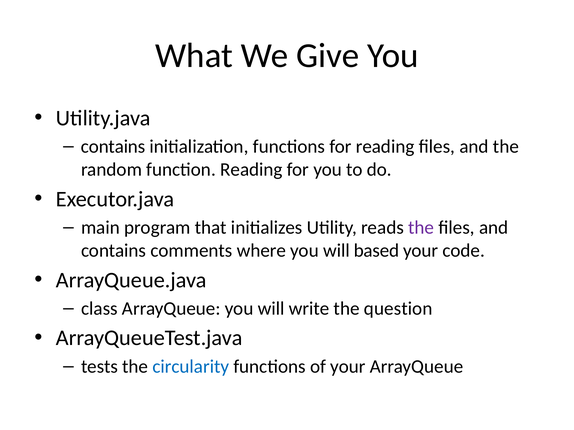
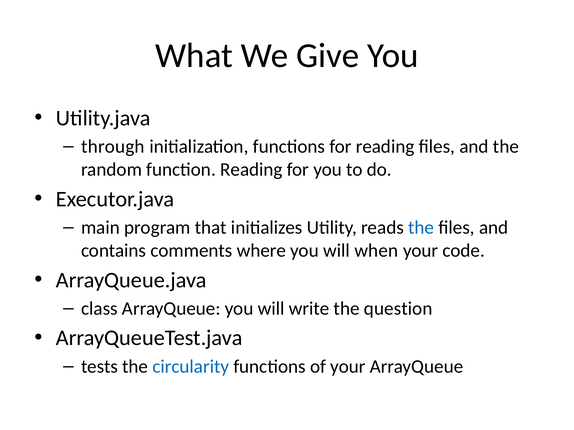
contains: contains -> through (113, 147)
the colour: purple -> blue (421, 228)
based: based -> when (376, 251)
